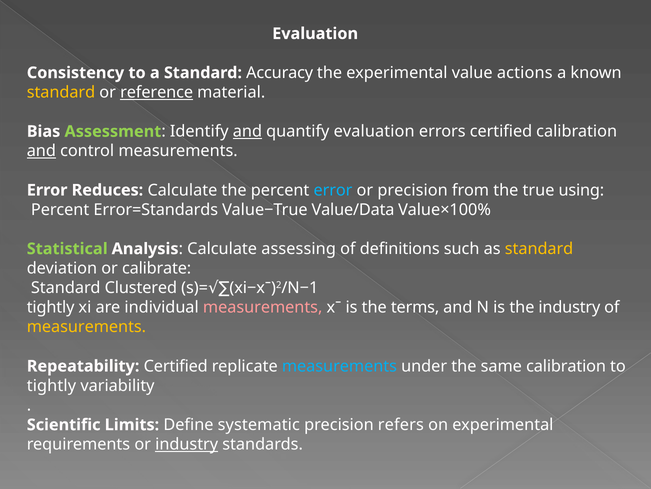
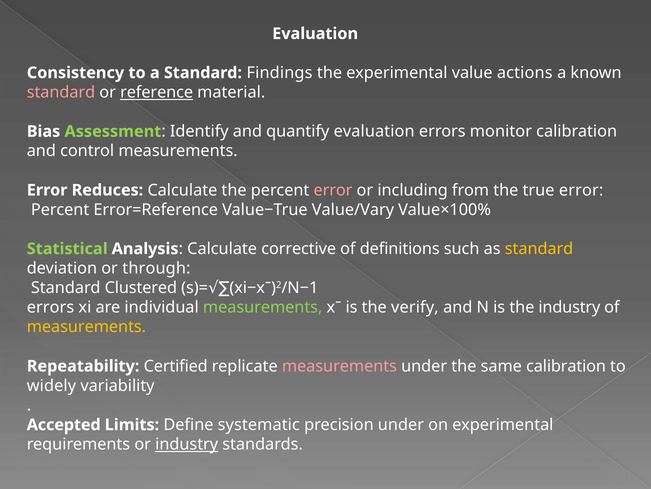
Accuracy: Accuracy -> Findings (279, 73)
standard colour: yellow -> pink (61, 92)
and underline: present -> none (247, 131)
errors certified: certified -> monitor (501, 131)
and underline: present -> none (41, 151)
error colour: light blue -> pink (333, 190)
or precision: precision -> including (413, 190)
true using: using -> error (581, 190)
Error=Standards: Error=Standards -> Error=Reference (156, 209)
Value/Data: Value/Data -> Value/Vary (353, 209)
assessing: assessing -> corrective (299, 248)
calibrate: calibrate -> through (156, 268)
tightly: tightly -> errors (50, 307)
measurements colour: pink -> light green (263, 307)
terms: terms -> verify (415, 307)
measurements colour: light blue -> pink (339, 366)
tightly: tightly -> widely (51, 385)
Scientific: Scientific -> Accepted (64, 424)
precision refers: refers -> under (401, 424)
